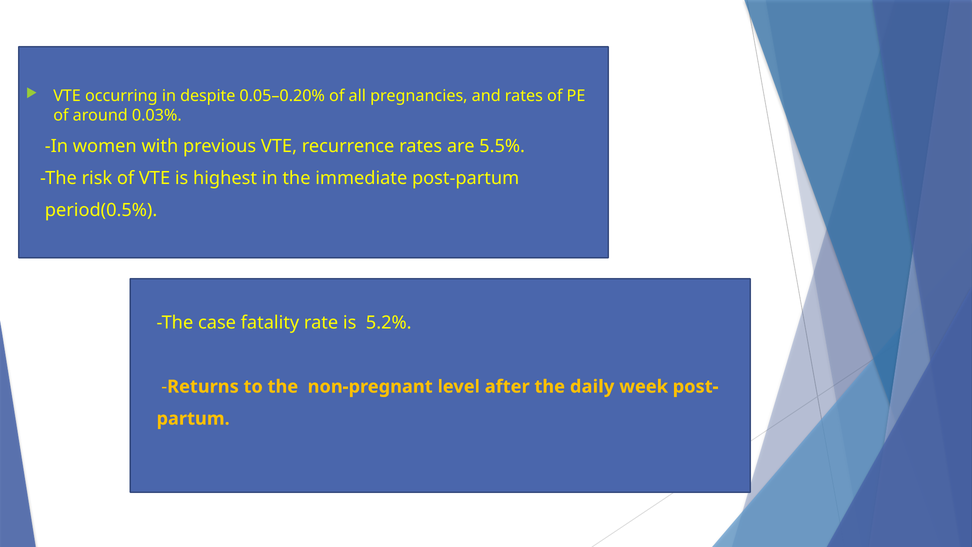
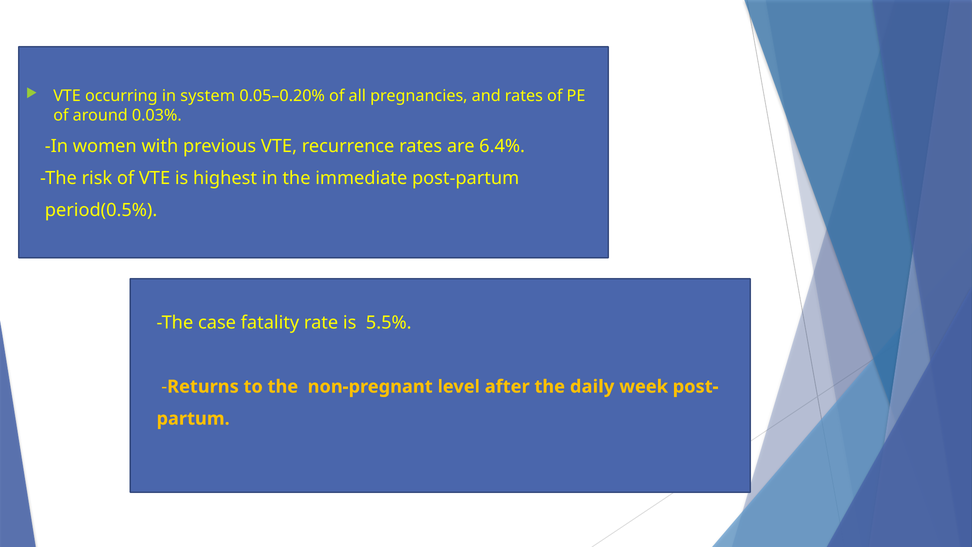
despite: despite -> system (208, 96)
5.5%: 5.5% -> 6.4% (502, 146)
5.2%: 5.2% -> 5.5% (389, 322)
